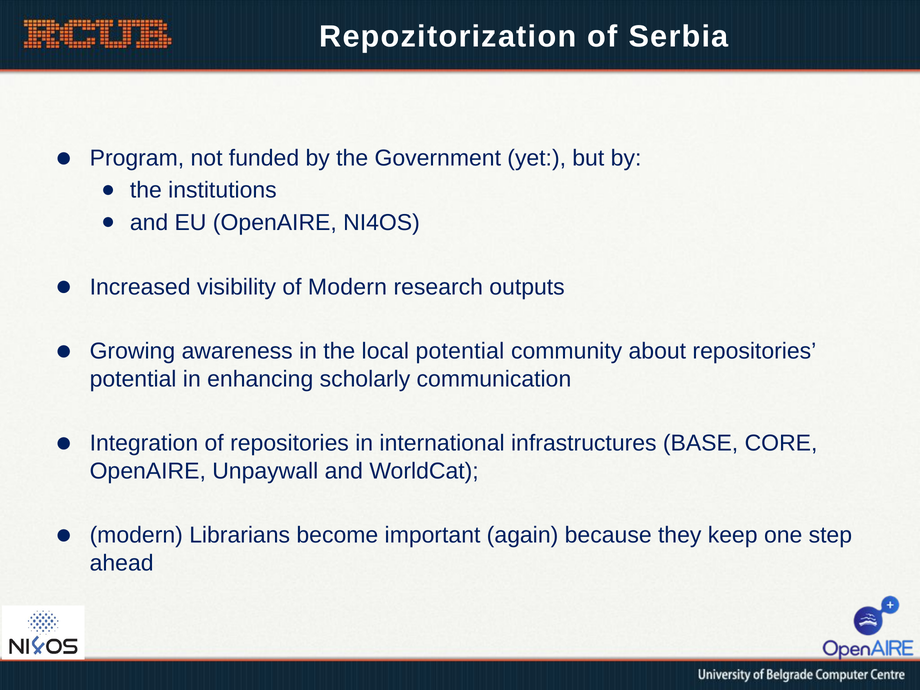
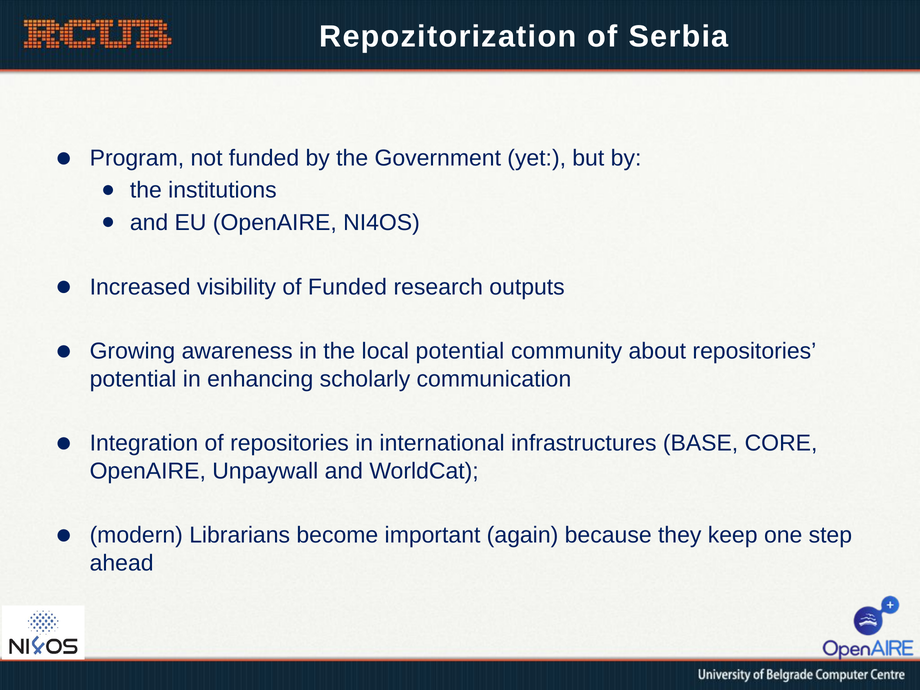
of Modern: Modern -> Funded (347, 287)
